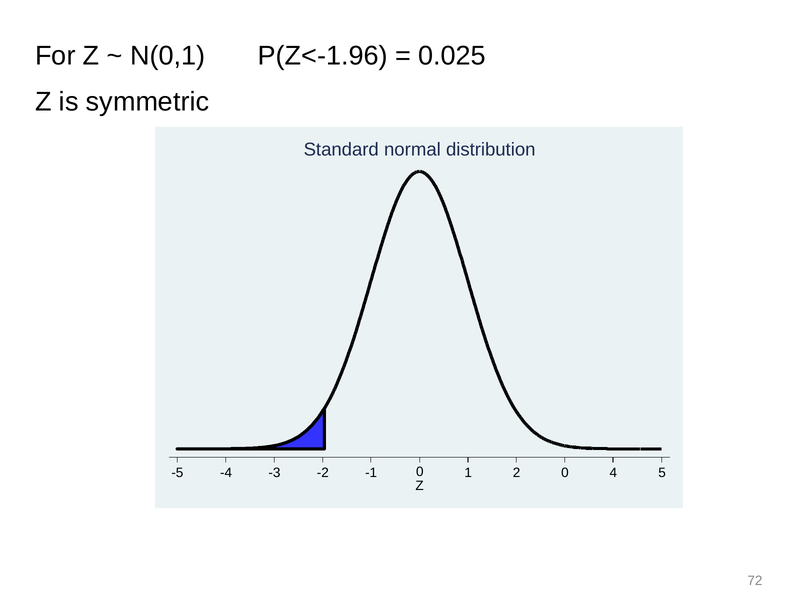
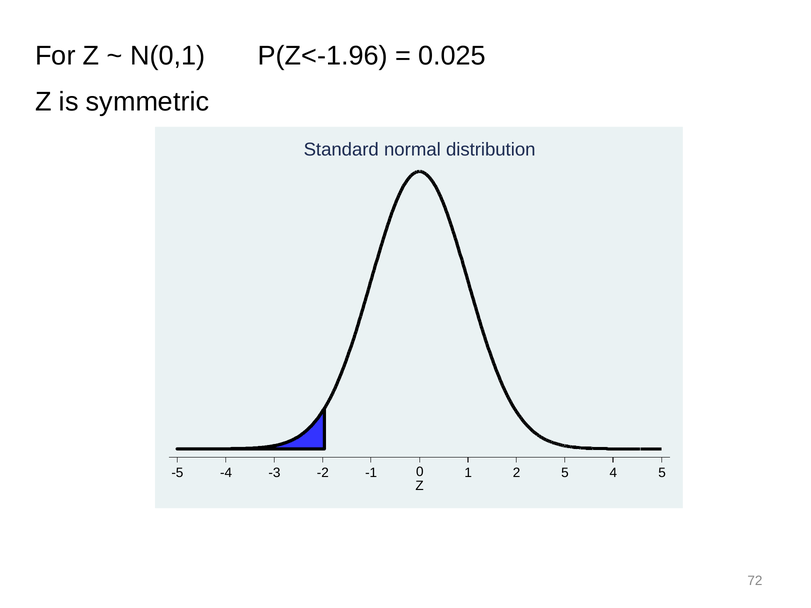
2 0: 0 -> 5 (565, 473)
